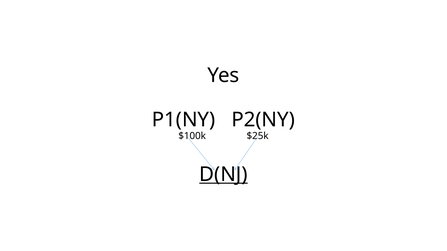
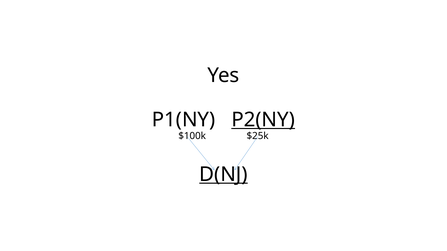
P2(NY underline: none -> present (263, 120)
